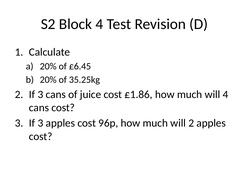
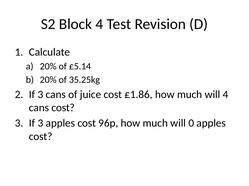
£6.45: £6.45 -> £5.14 (80, 67)
will 2: 2 -> 0 (191, 124)
